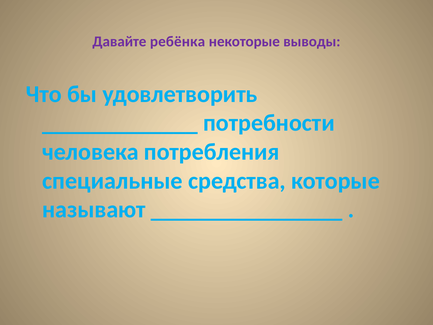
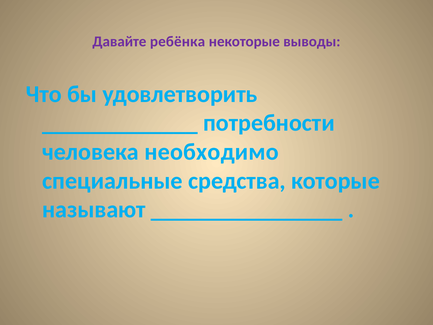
потребления: потребления -> необходимо (212, 152)
